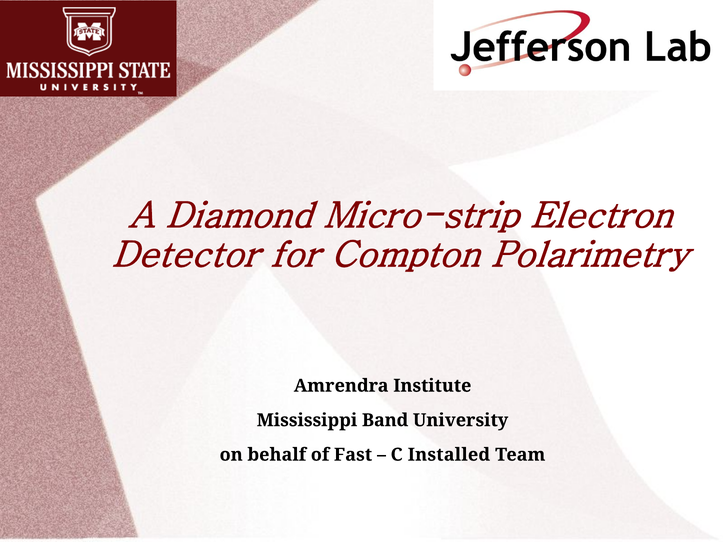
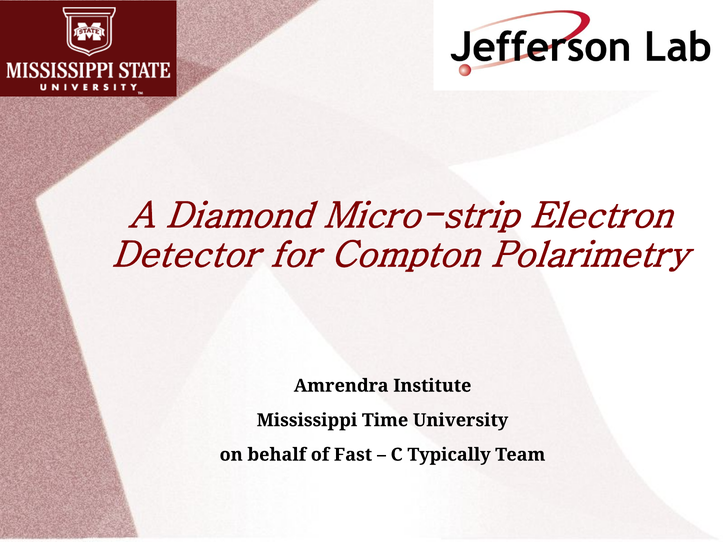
Band: Band -> Time (385, 420)
Installed: Installed -> Typically (449, 455)
